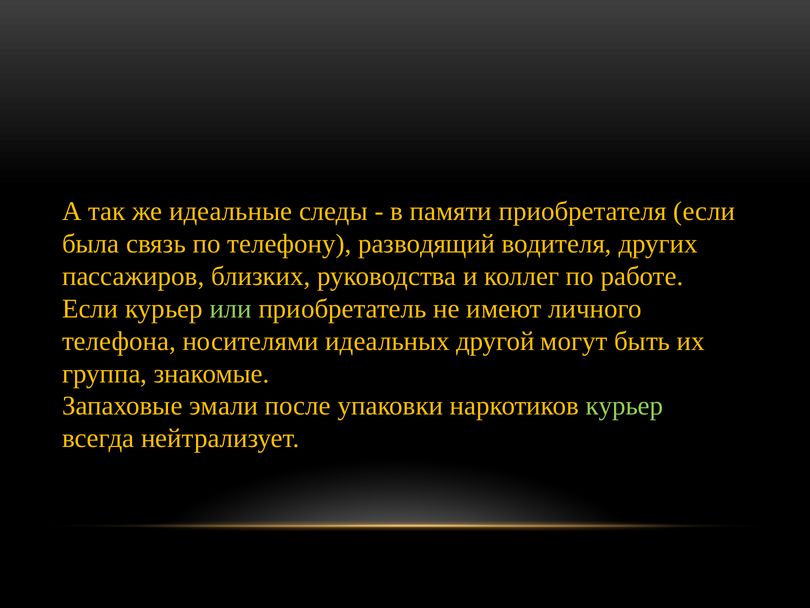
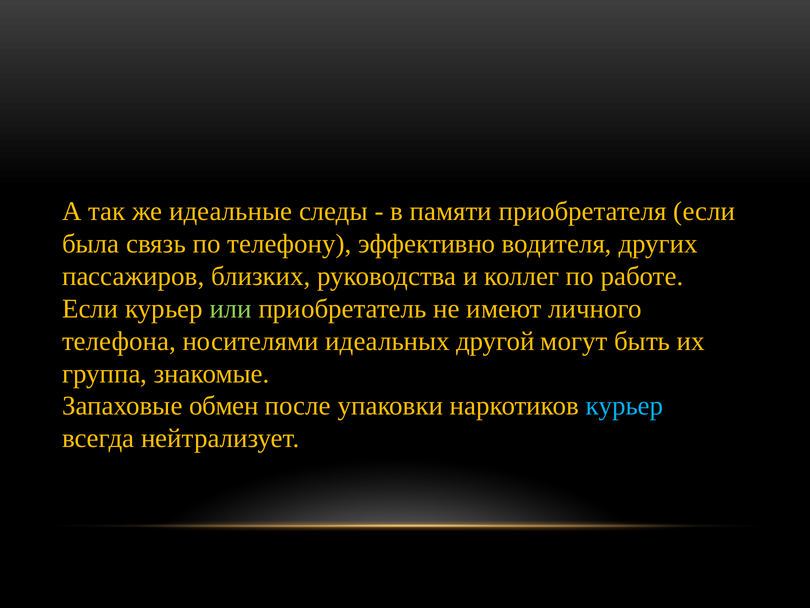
разводящий: разводящий -> эффективно (427, 244)
эмали: эмали -> обмен (224, 406)
курьер colour: light green -> light blue (624, 406)
